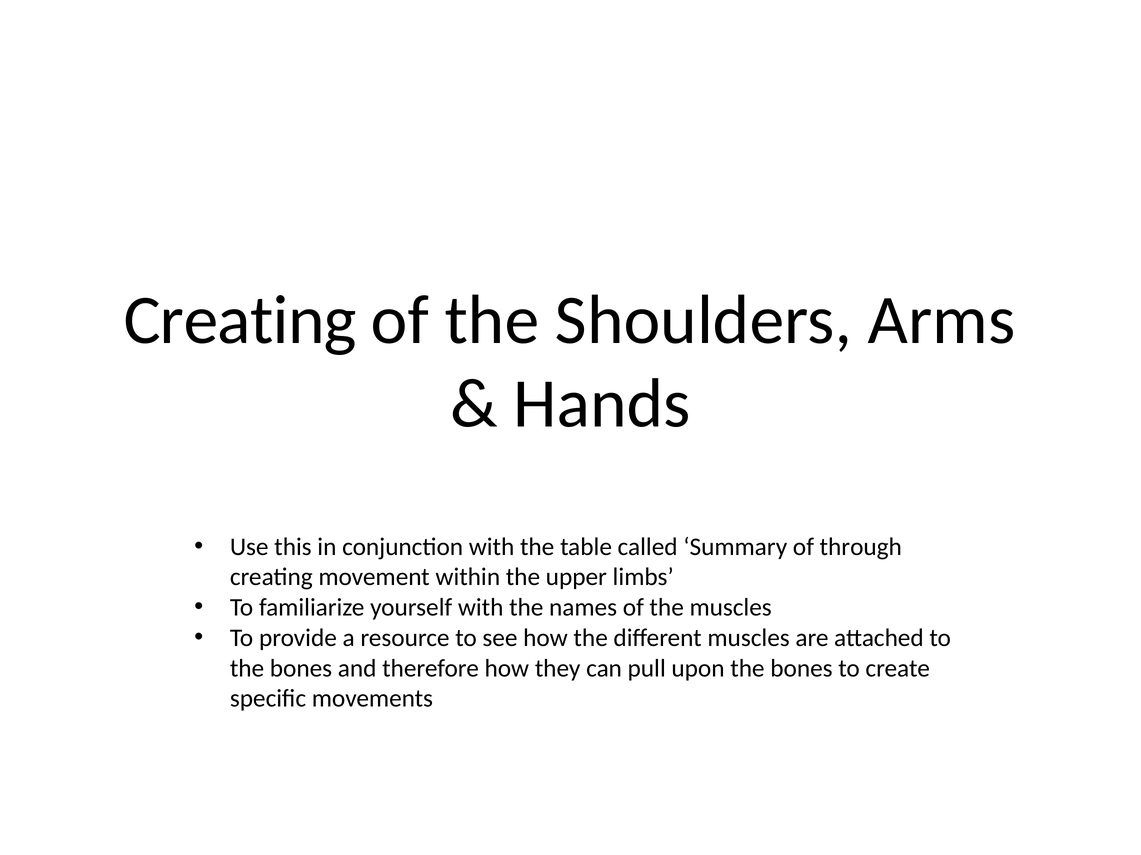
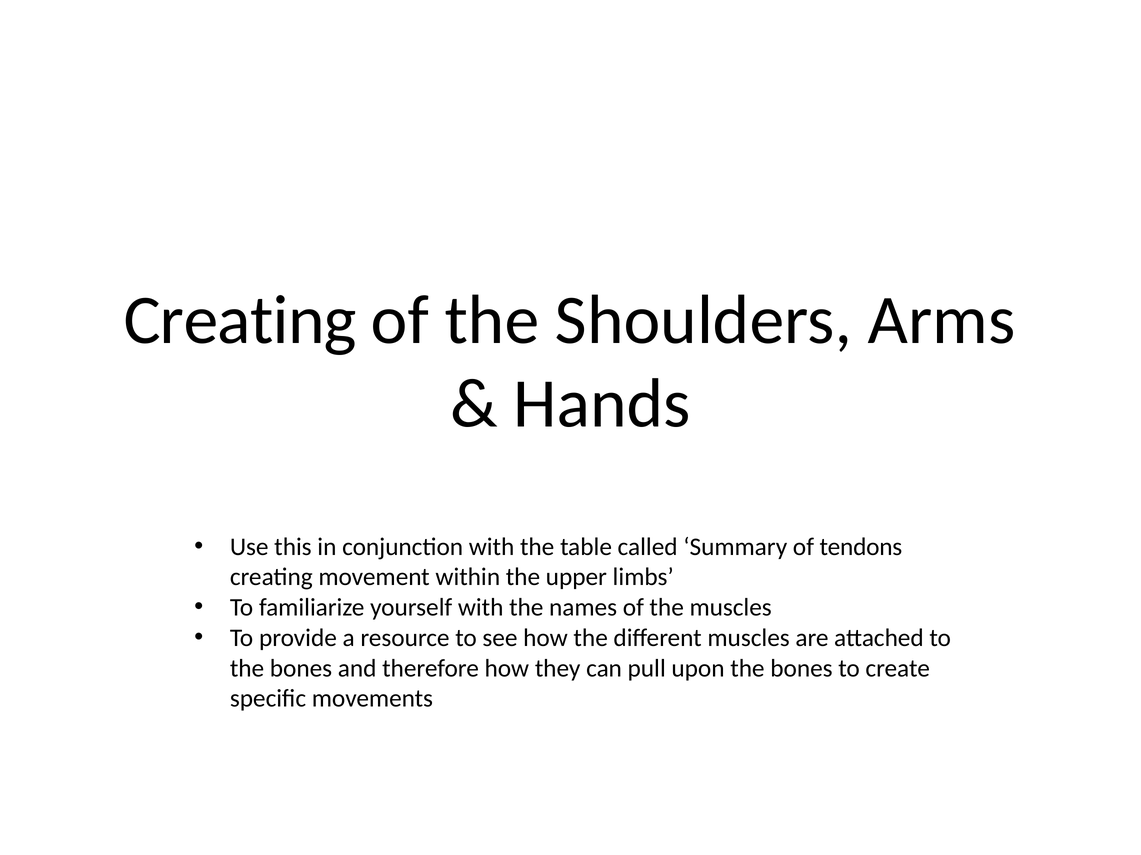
through: through -> tendons (861, 547)
